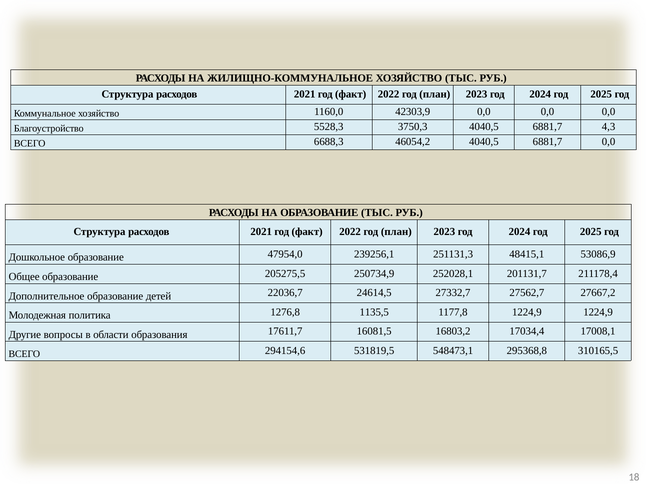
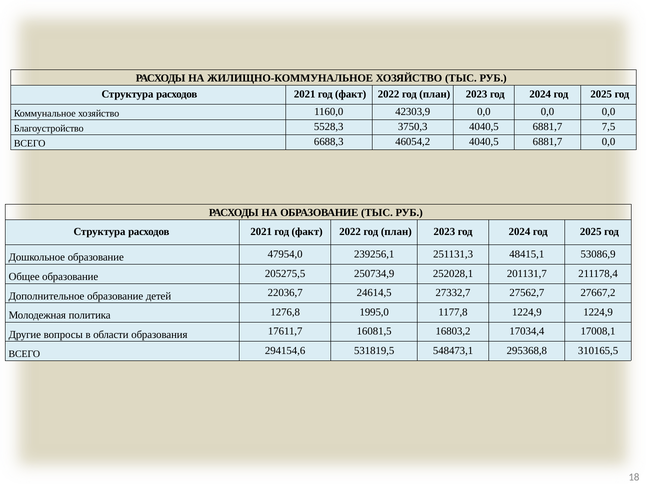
4,3: 4,3 -> 7,5 (609, 127)
1135,5: 1135,5 -> 1995,0 (374, 312)
